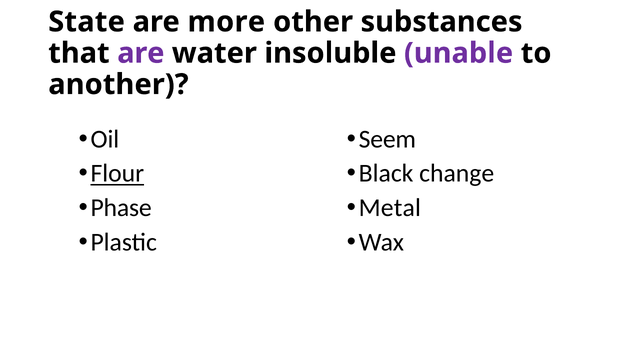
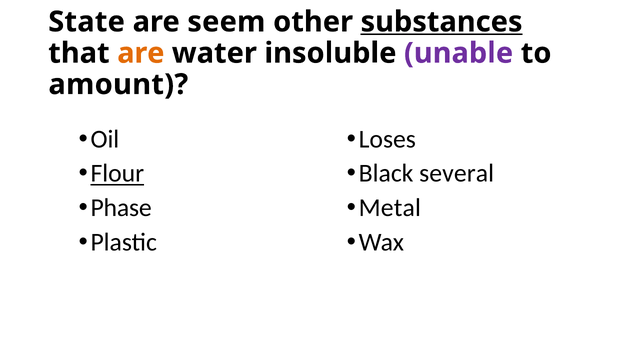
more: more -> seem (226, 22)
substances underline: none -> present (442, 22)
are colour: purple -> orange (141, 53)
another: another -> amount (118, 84)
Seem: Seem -> Loses (387, 139)
change: change -> several (457, 174)
